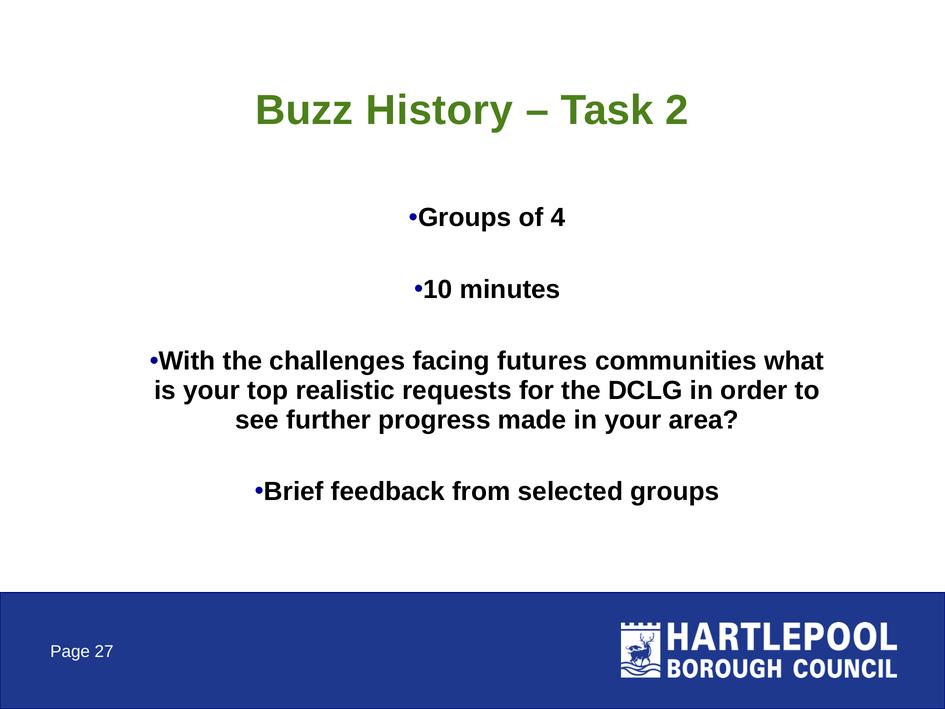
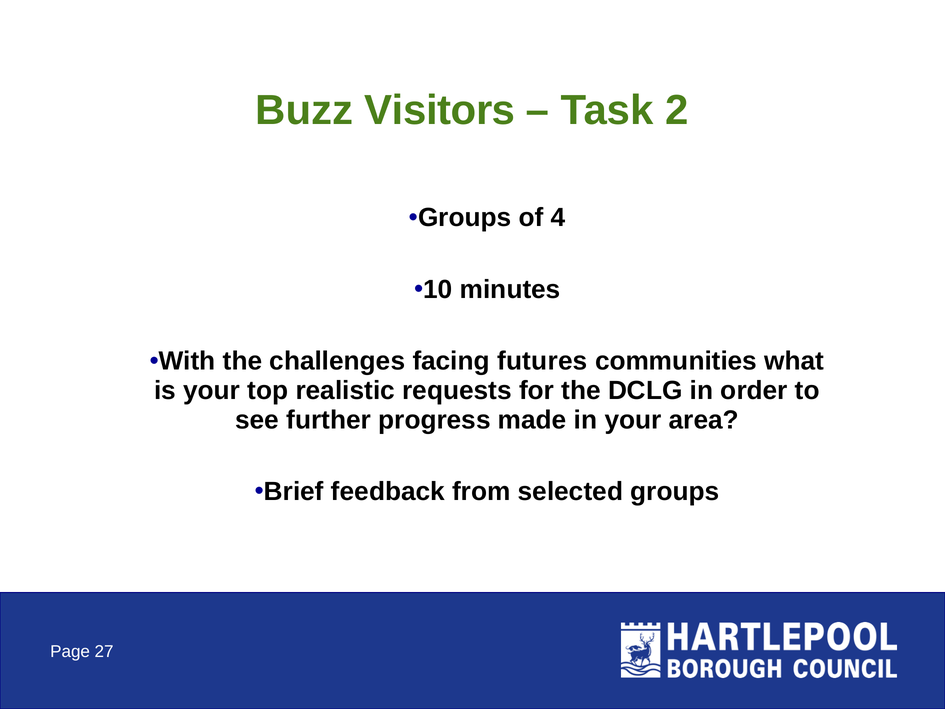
History: History -> Visitors (440, 111)
